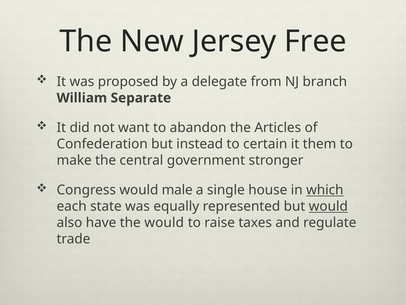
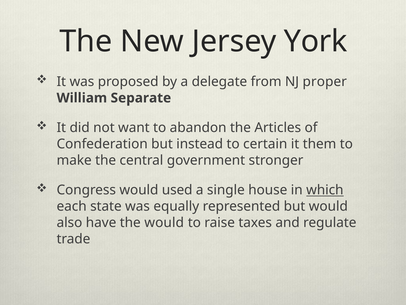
Free: Free -> York (316, 41)
branch: branch -> proper (325, 82)
male: male -> used (177, 190)
would underline: present -> none (328, 206)
